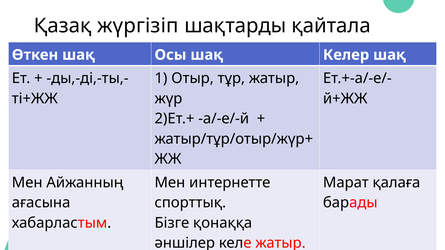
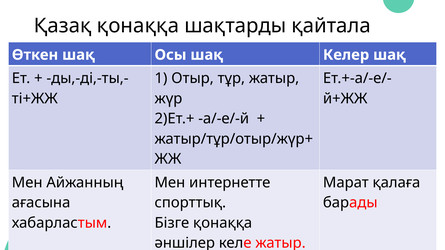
Қазақ жүргізіп: жүргізіп -> қонаққа (138, 26)
